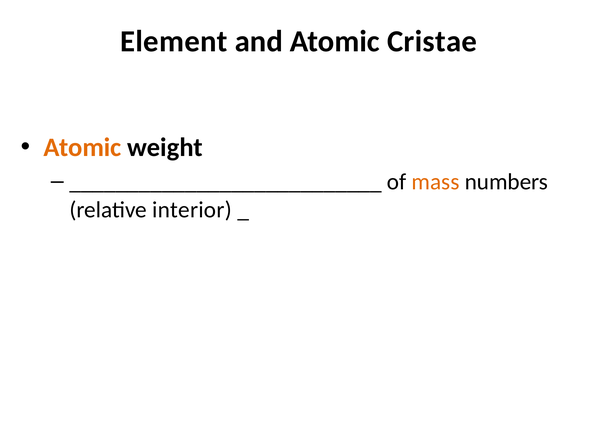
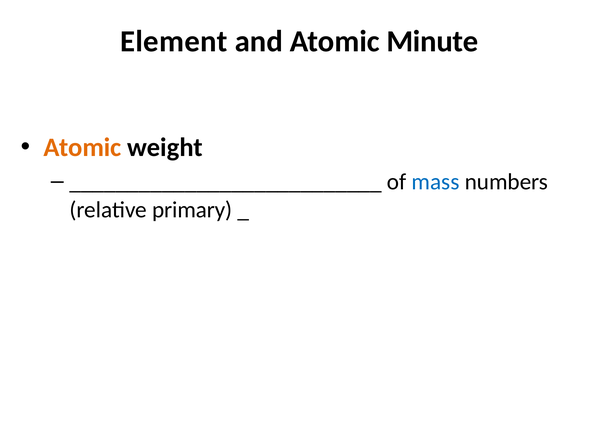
Cristae: Cristae -> Minute (432, 42)
mass colour: orange -> blue (436, 182)
interior: interior -> primary (192, 210)
